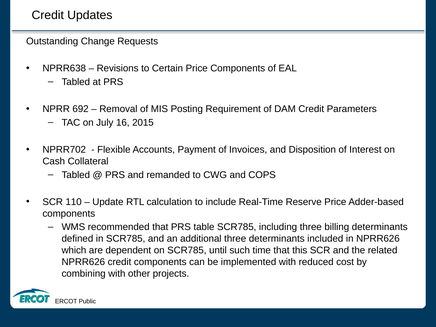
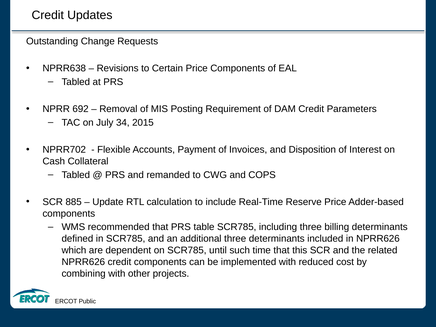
16: 16 -> 34 (123, 123)
110: 110 -> 885 (74, 202)
